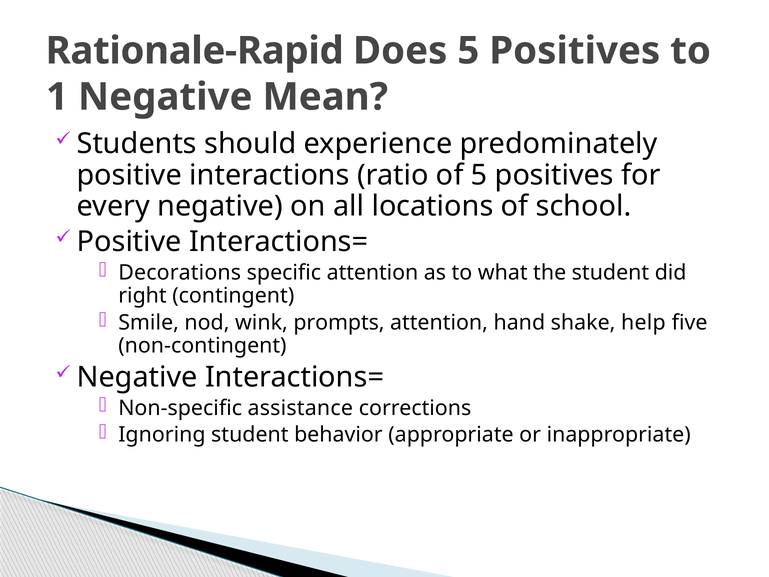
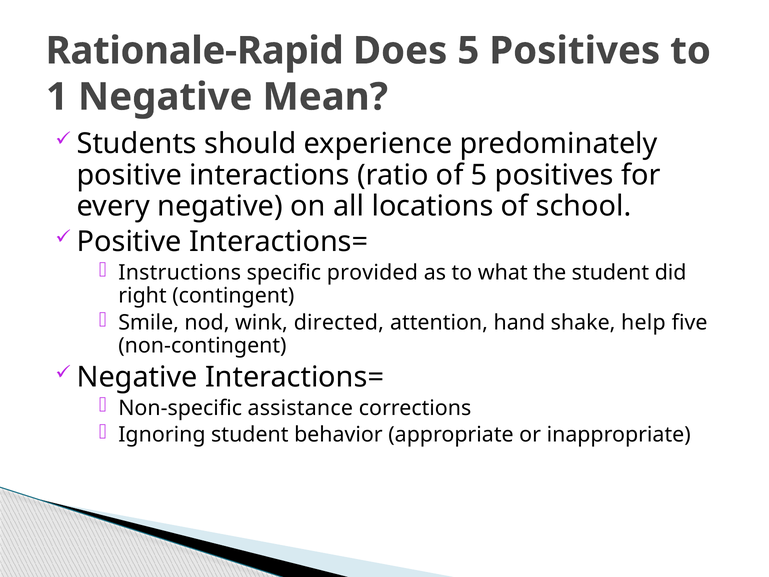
Decorations: Decorations -> Instructions (180, 273)
specific attention: attention -> provided (372, 273)
prompts: prompts -> directed (339, 322)
